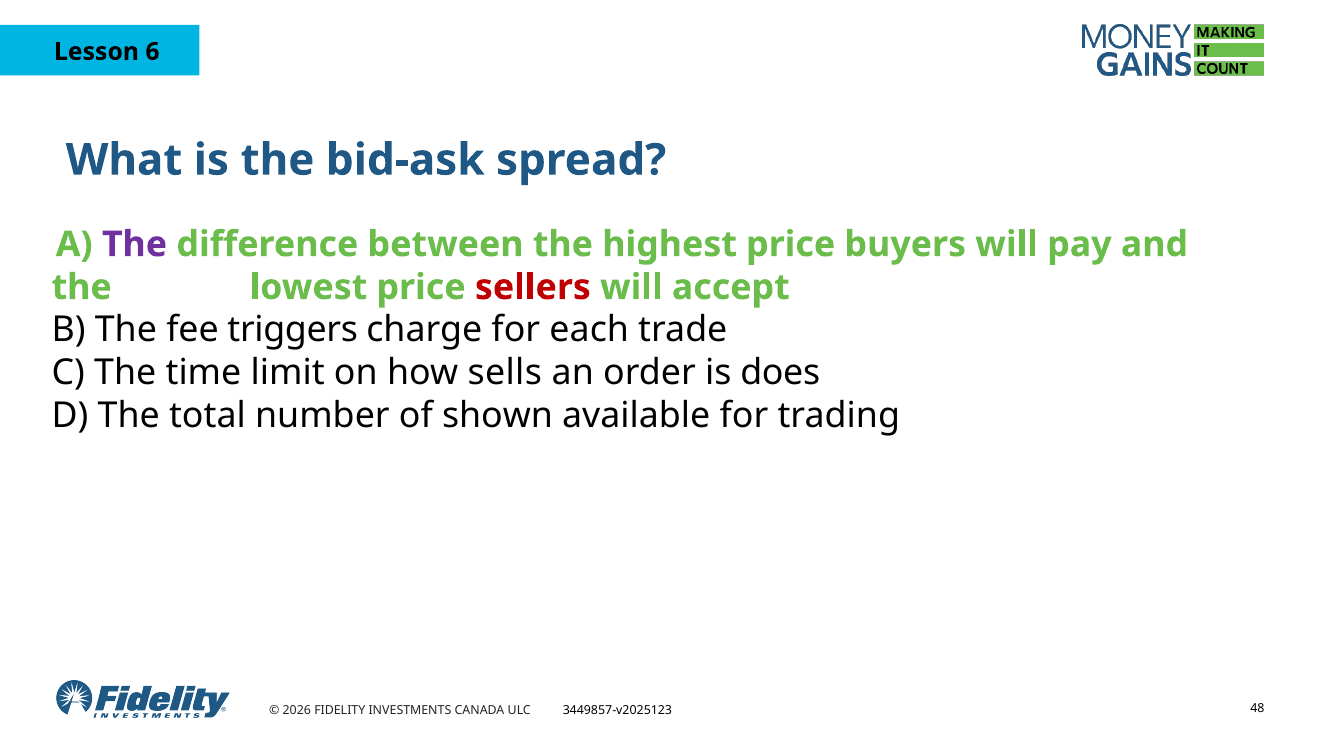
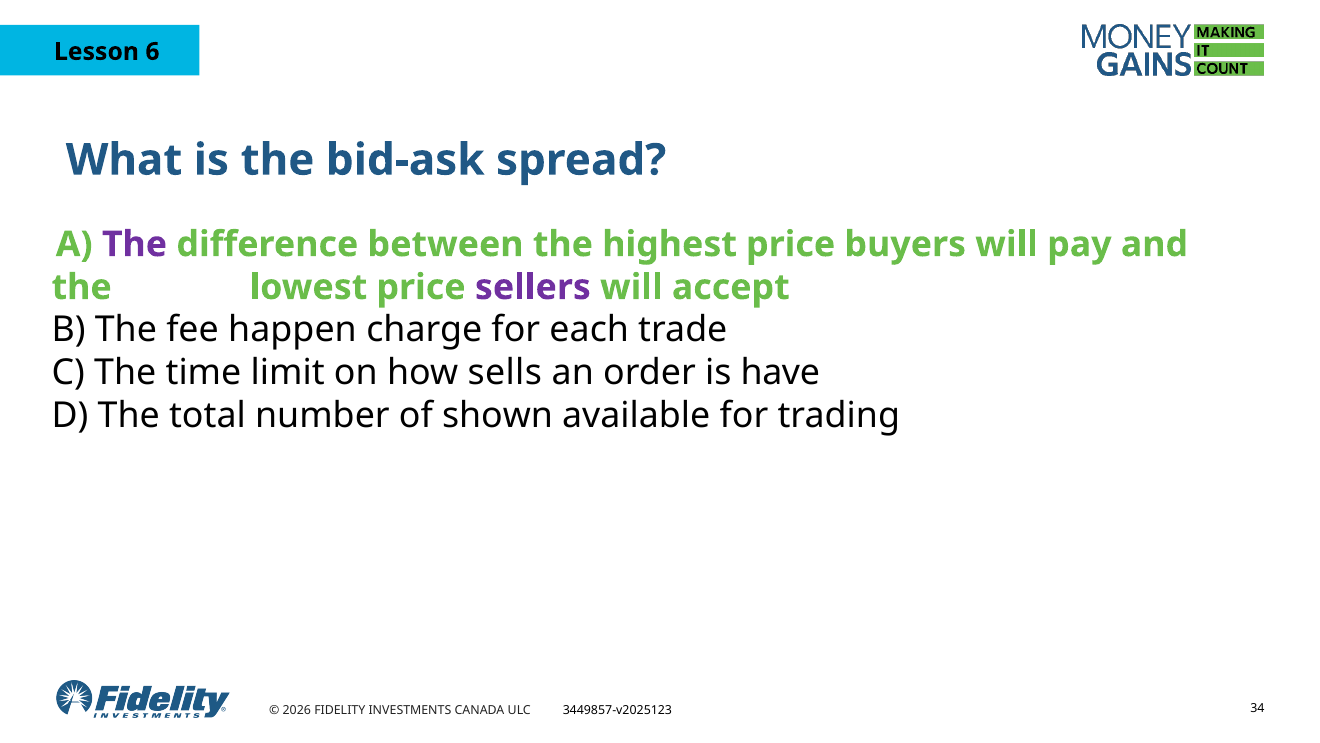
sellers colour: red -> purple (533, 287)
triggers: triggers -> happen (292, 330)
does: does -> have (780, 373)
48: 48 -> 34 (1257, 707)
